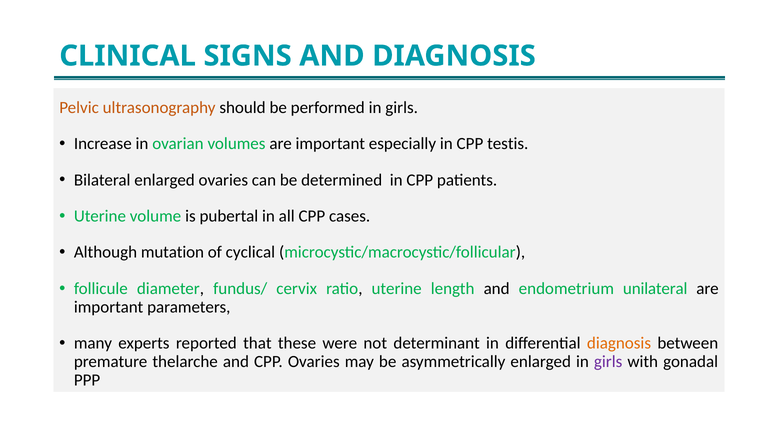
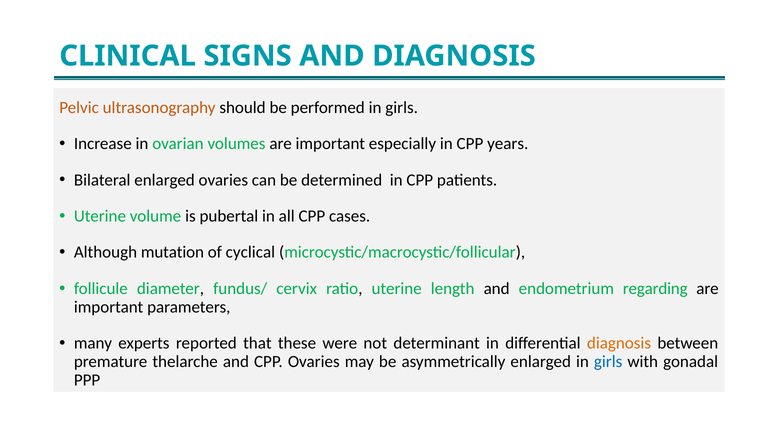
testis: testis -> years (508, 144)
unilateral: unilateral -> regarding (655, 288)
girls colour: purple -> blue (608, 361)
